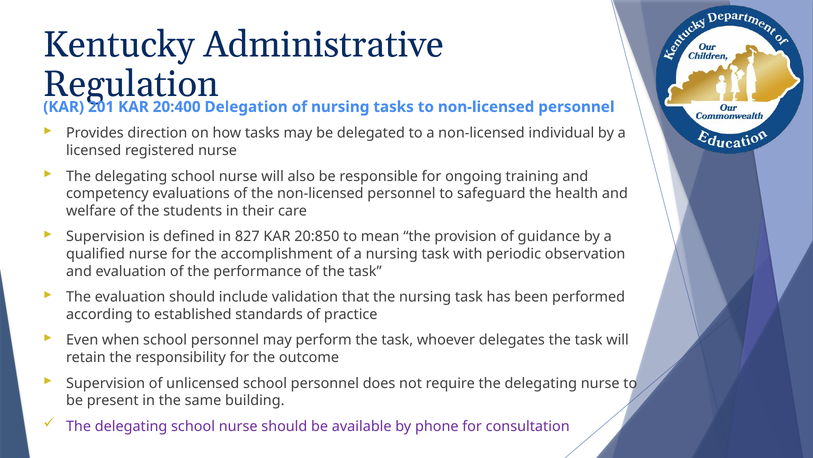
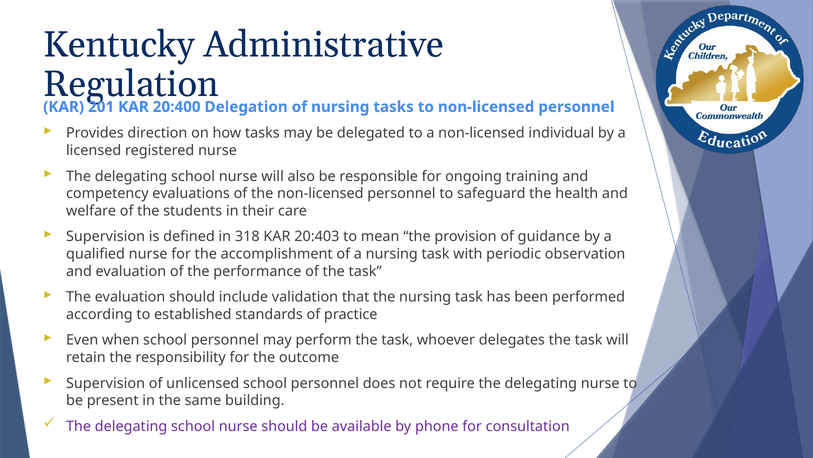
827: 827 -> 318 (247, 236)
20:850: 20:850 -> 20:403 (317, 236)
